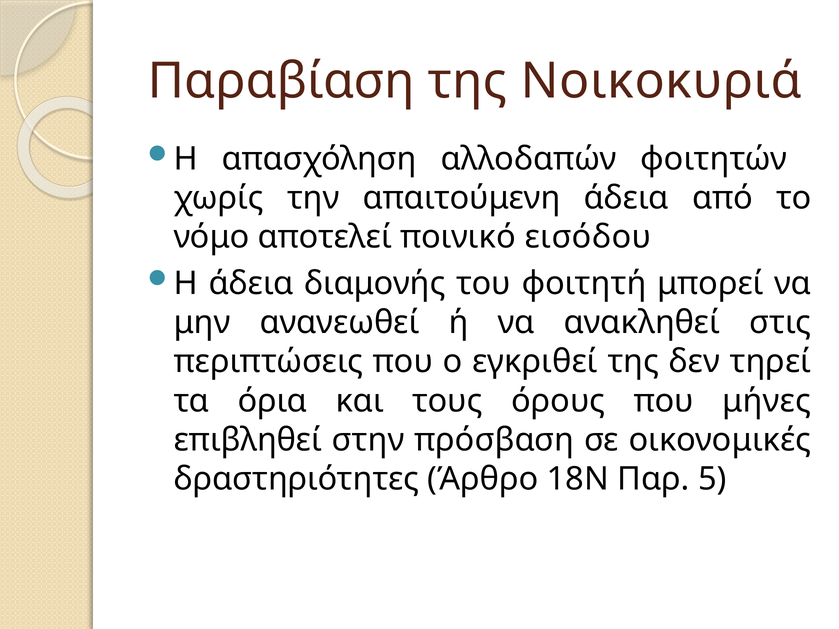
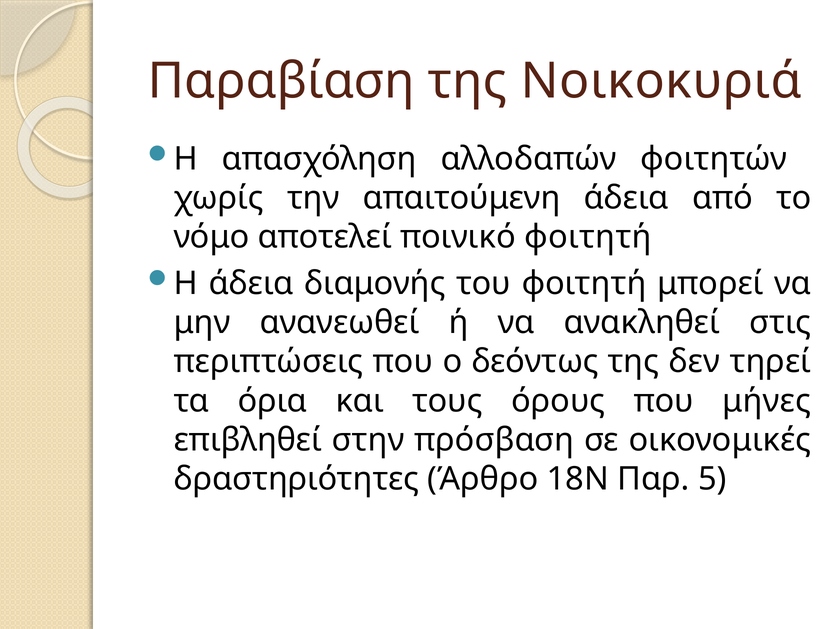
ποινικό εισόδου: εισόδου -> φοιτητή (588, 237)
εγκριθεί: εγκριθεί -> δεόντως (535, 362)
